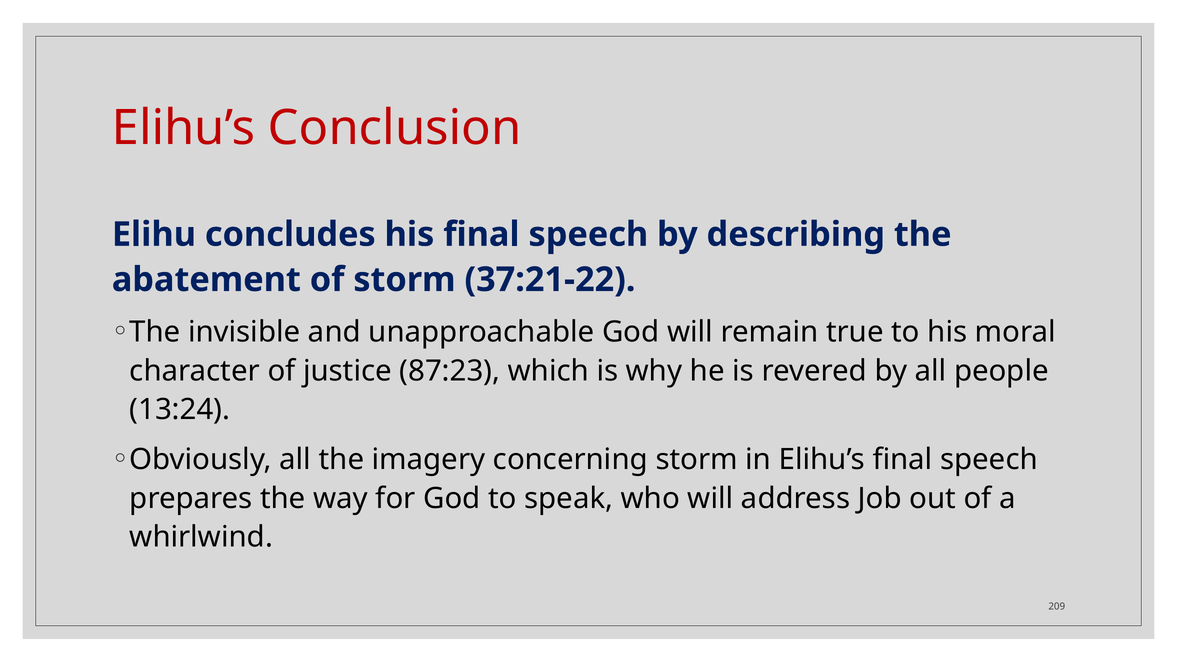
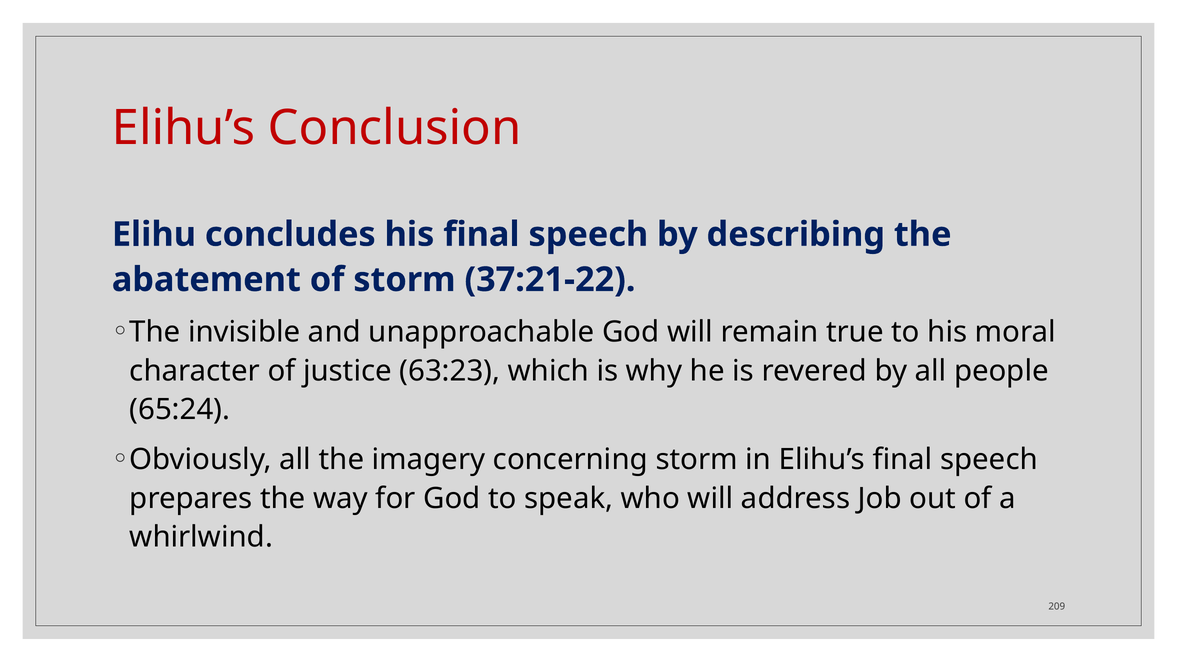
87:23: 87:23 -> 63:23 (450, 371)
13:24: 13:24 -> 65:24 (180, 410)
